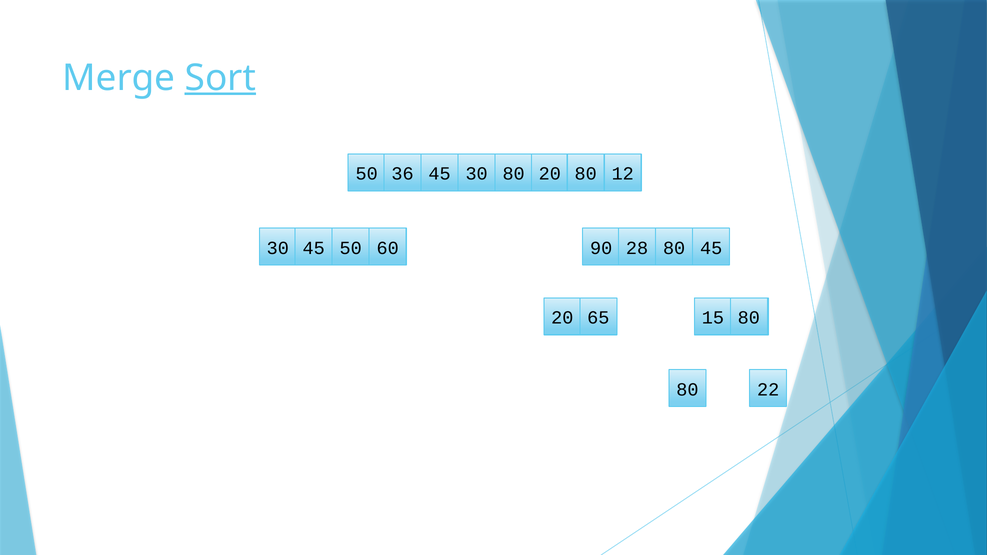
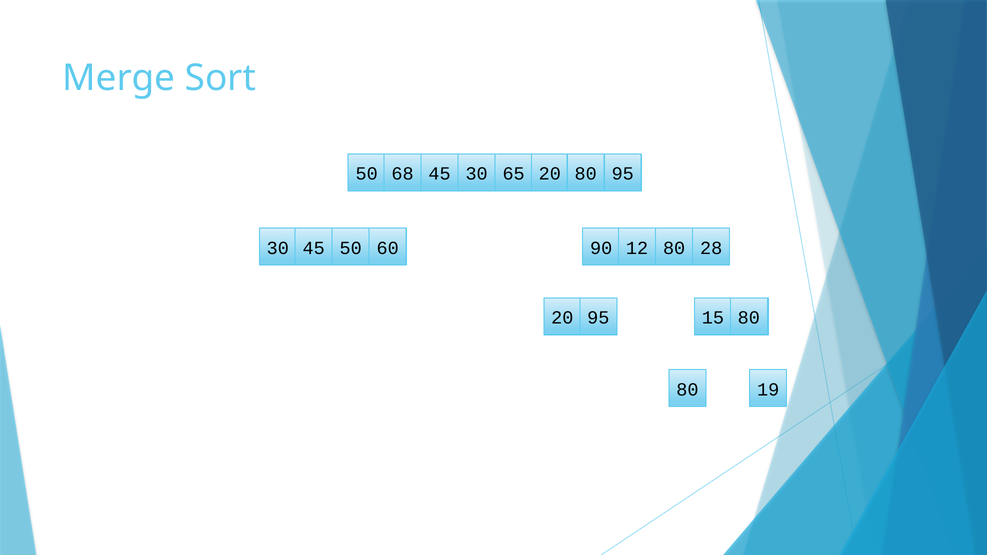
Sort underline: present -> none (220, 78)
36: 36 -> 68 (403, 174)
30 80: 80 -> 65 (514, 174)
80 12: 12 -> 95 (623, 174)
28: 28 -> 12 (637, 248)
80 45: 45 -> 28 (711, 248)
20 65: 65 -> 95 (598, 318)
22: 22 -> 19 (768, 390)
